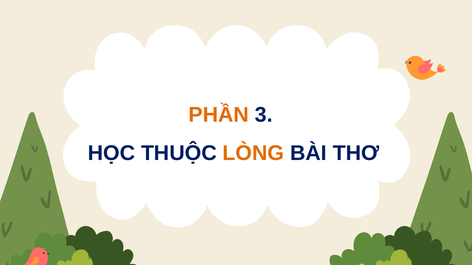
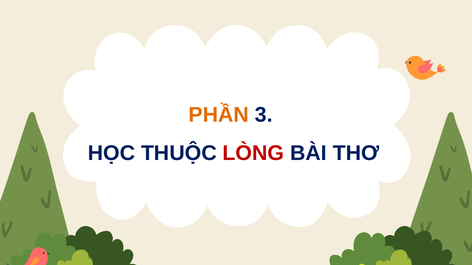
LÒNG colour: orange -> red (253, 153)
